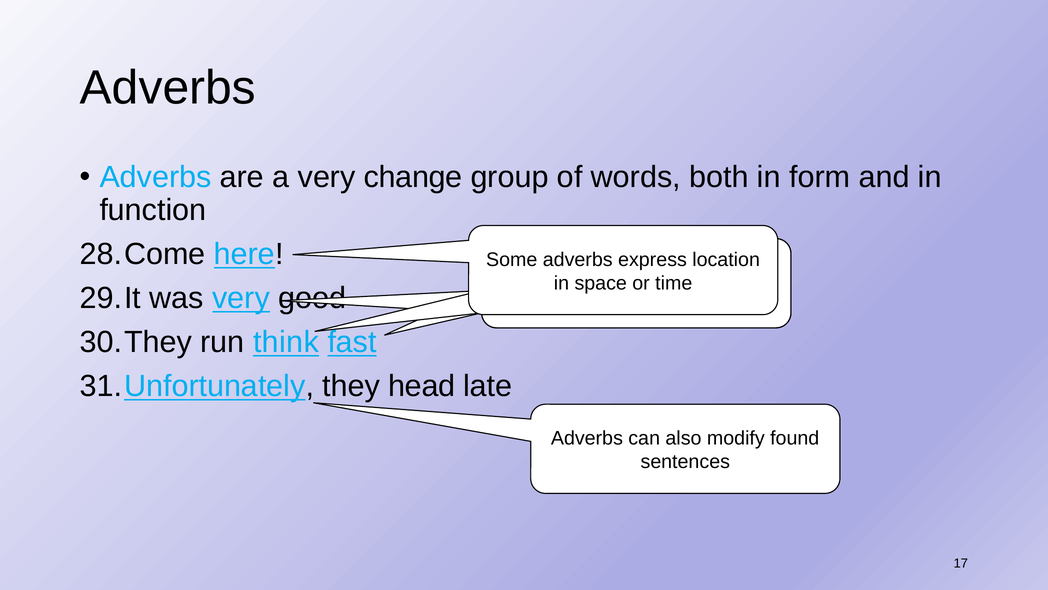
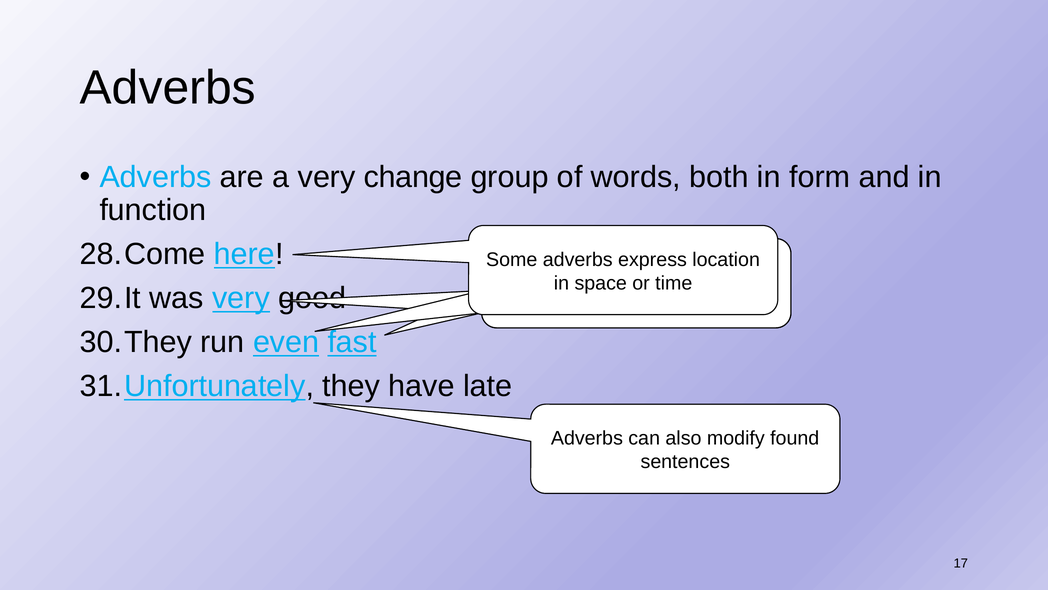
think: think -> even (286, 342)
head: head -> have (422, 386)
